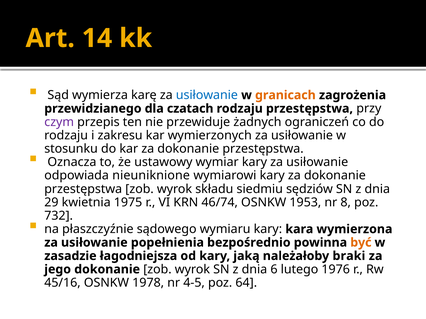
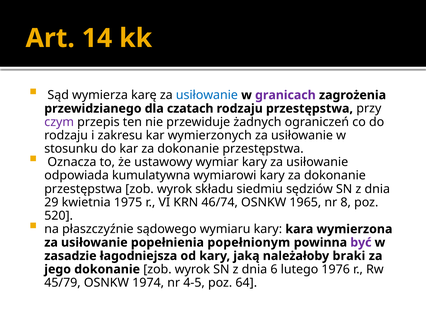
granicach colour: orange -> purple (285, 95)
nieuniknione: nieuniknione -> kumulatywna (151, 176)
1953: 1953 -> 1965 (305, 203)
732: 732 -> 520 (59, 216)
bezpośrednio: bezpośrednio -> popełnionym (249, 243)
być colour: orange -> purple (361, 243)
45/16: 45/16 -> 45/79 (62, 283)
1978: 1978 -> 1974 (148, 283)
